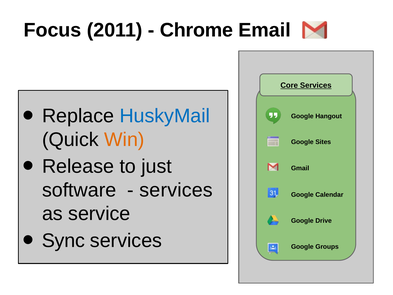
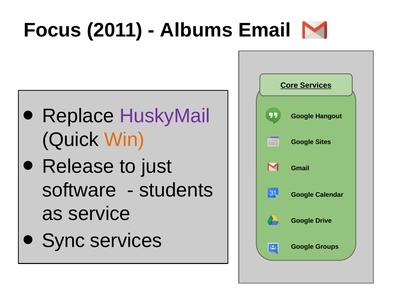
Chrome: Chrome -> Albums (196, 30)
HuskyMail colour: blue -> purple (165, 116)
services: services -> students (176, 190)
